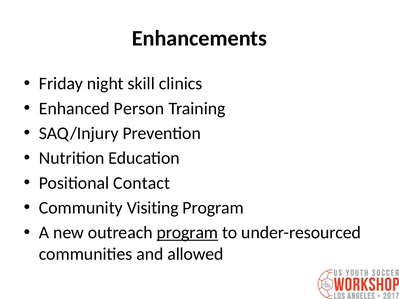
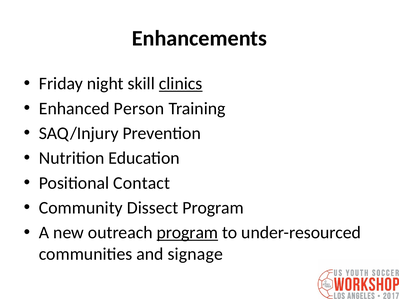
clinics underline: none -> present (181, 84)
Visiting: Visiting -> Dissect (153, 208)
allowed: allowed -> signage (195, 254)
